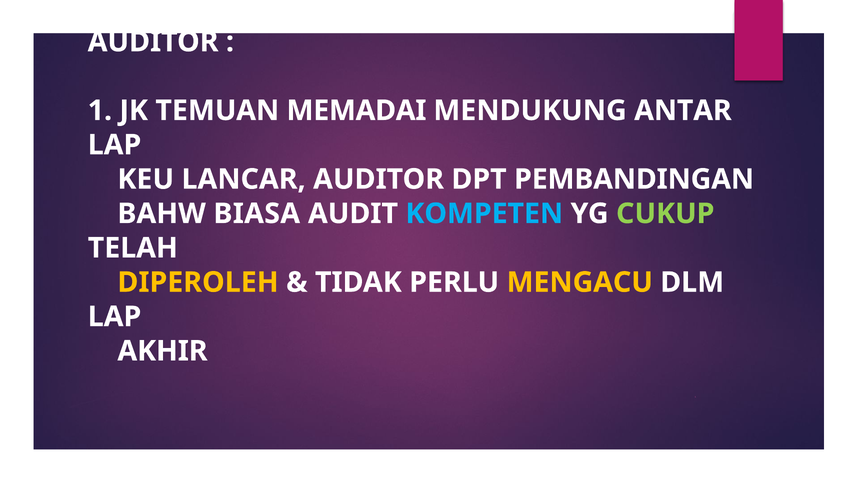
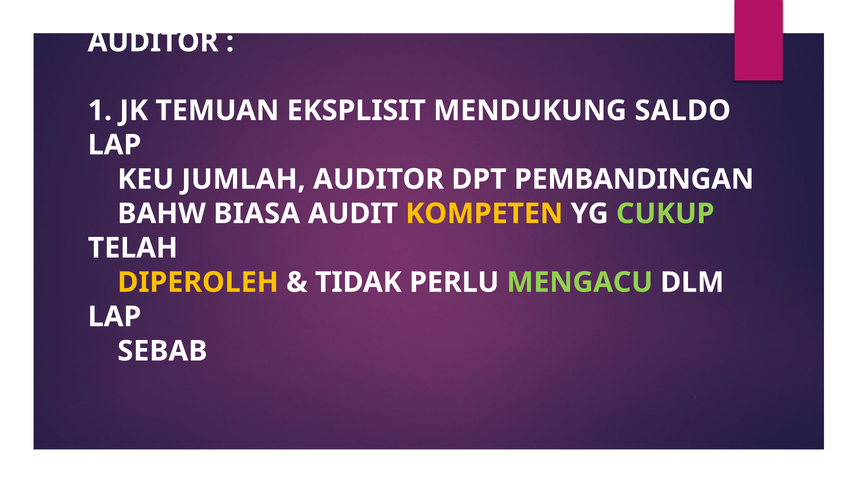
MEMADAI: MEMADAI -> EKSPLISIT (356, 110)
ANTAR: ANTAR -> SALDO (683, 110)
LANCAR: LANCAR -> JUMLAH (244, 179)
KOMPETEN colour: light blue -> yellow (484, 213)
MENGACU colour: yellow -> light green (580, 282)
AKHIR: AKHIR -> SEBAB (162, 351)
